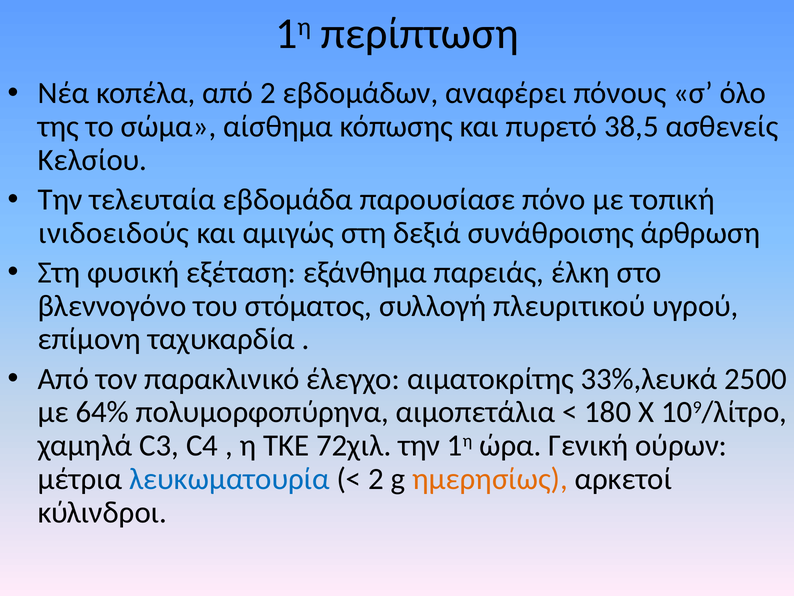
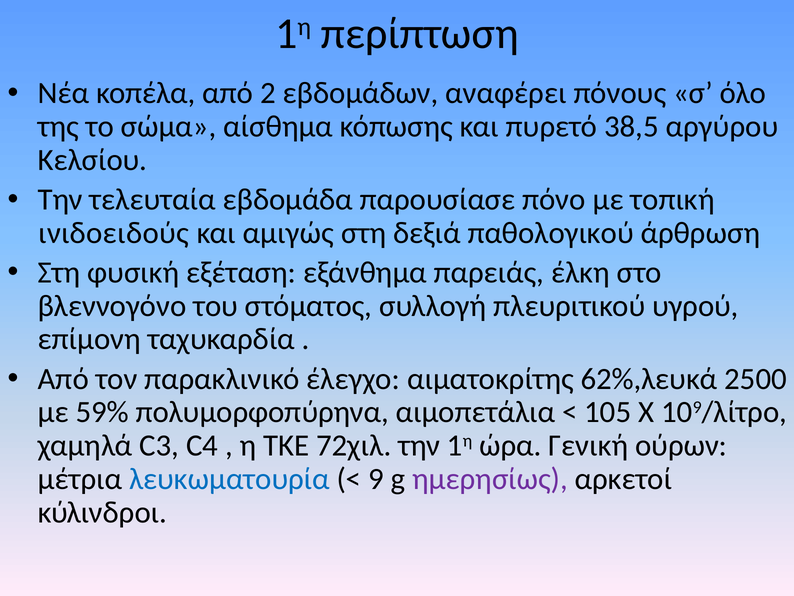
ασθενείς: ασθενείς -> αργύρου (722, 126)
συνάθροισης: συνάθροισης -> παθολογικού (551, 233)
33%,λευκά: 33%,λευκά -> 62%,λευκά (649, 379)
64%: 64% -> 59% (102, 412)
180: 180 -> 105 (608, 412)
2: 2 -> 9 (376, 479)
ημερησίως colour: orange -> purple (490, 479)
